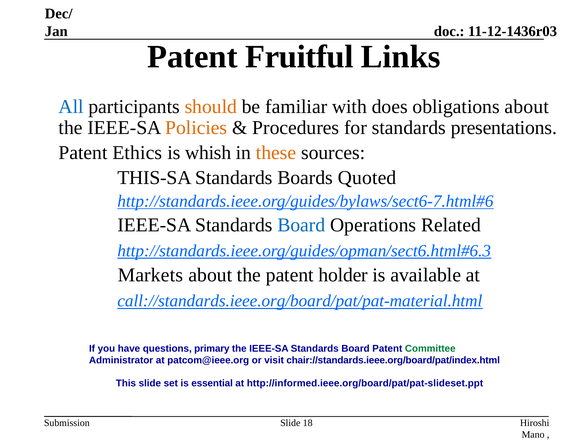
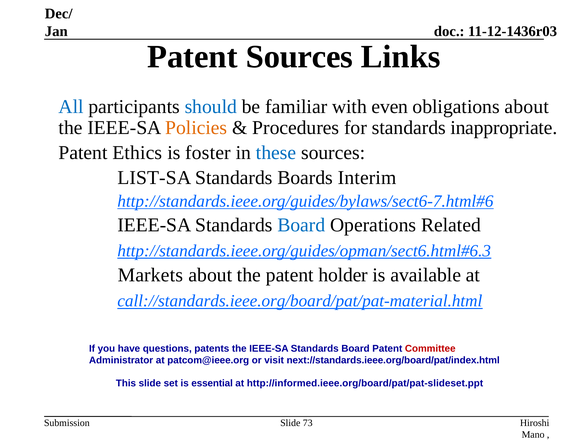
Patent Fruitful: Fruitful -> Sources (299, 57)
should colour: orange -> blue (211, 107)
does: does -> even (390, 107)
presentations: presentations -> inappropriate (504, 128)
whish: whish -> foster (208, 153)
these colour: orange -> blue (276, 153)
THIS-SA: THIS-SA -> LIST-SA (154, 178)
Quoted: Quoted -> Interim (367, 178)
primary: primary -> patents (212, 349)
Committee colour: green -> red (430, 349)
chair://standards.ieee.org/board/pat/index.html: chair://standards.ieee.org/board/pat/index.html -> next://standards.ieee.org/board/pat/index.html (393, 360)
18: 18 -> 73 (308, 423)
